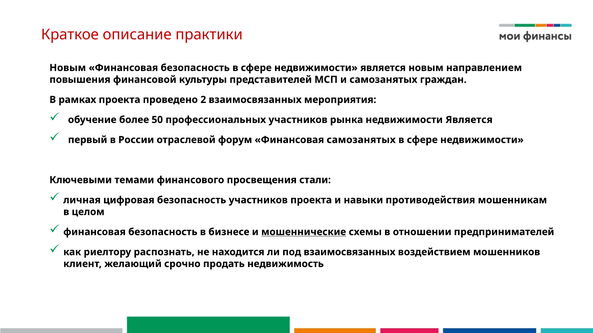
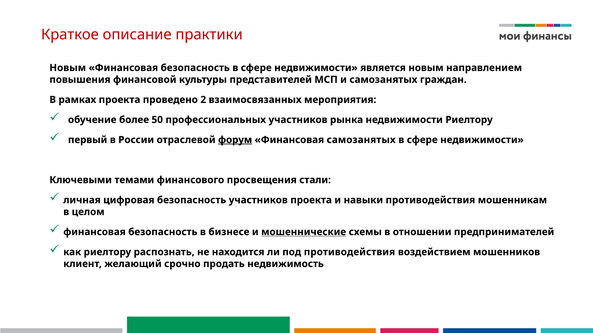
рынка недвижимости Является: Является -> Риелтору (469, 120)
форум underline: none -> present (235, 140)
под взаимосвязанных: взаимосвязанных -> противодействия (349, 252)
